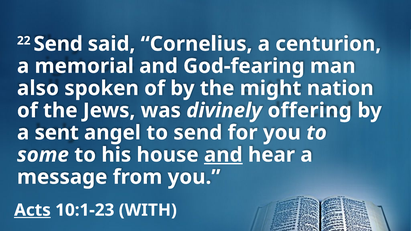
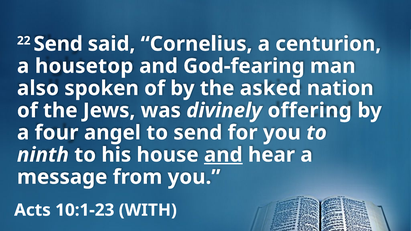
memorial: memorial -> housetop (84, 66)
might: might -> asked (271, 88)
sent: sent -> four (57, 133)
some: some -> ninth (43, 155)
Acts underline: present -> none (32, 210)
